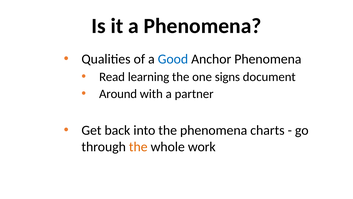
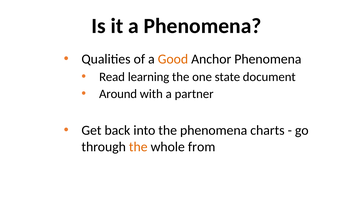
Good colour: blue -> orange (173, 59)
signs: signs -> state (227, 77)
work: work -> from (202, 147)
